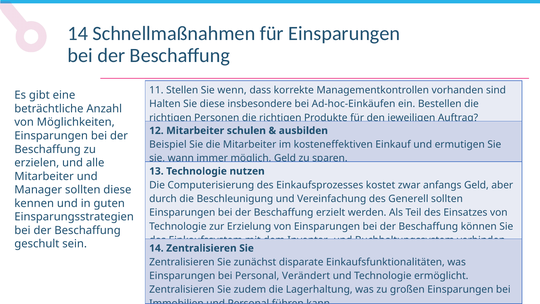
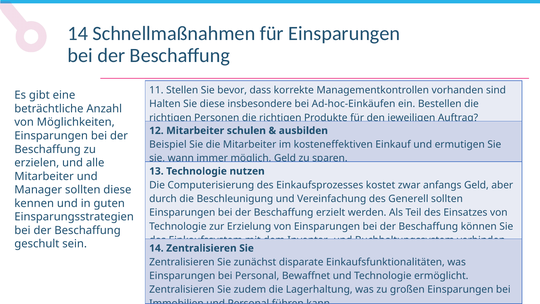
wenn: wenn -> bevor (232, 90)
Verändert: Verändert -> Bewaffnet (306, 276)
